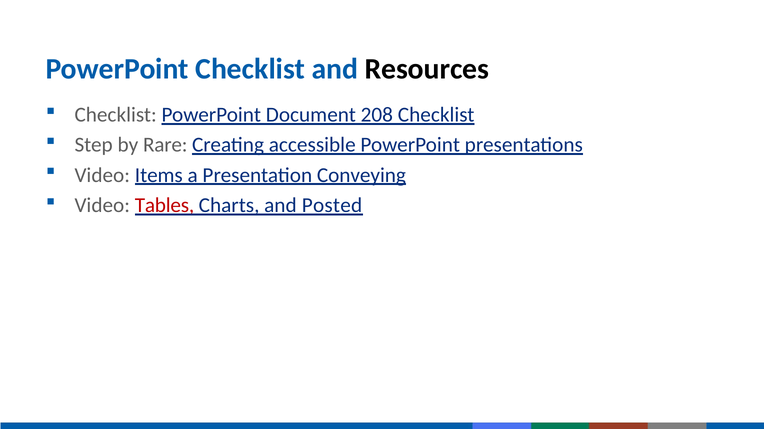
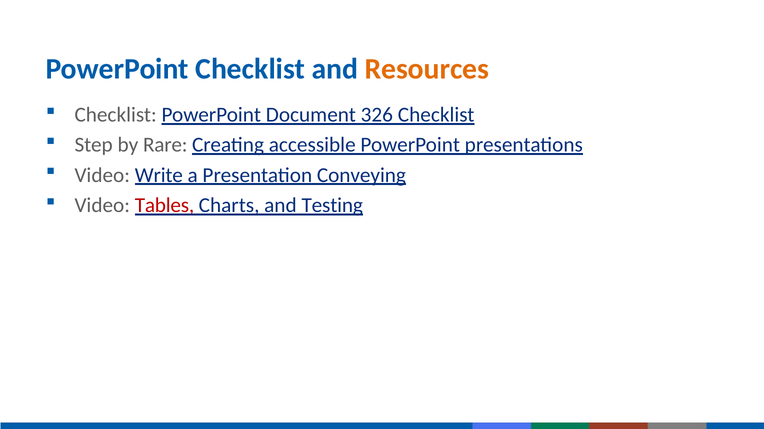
Resources colour: black -> orange (427, 69)
208: 208 -> 326 (377, 115)
Items: Items -> Write (159, 175)
Posted: Posted -> Testing (332, 206)
